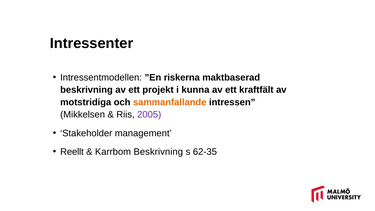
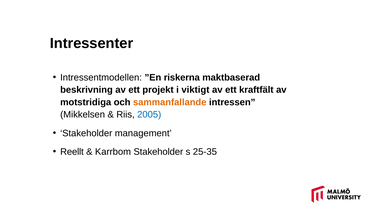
kunna: kunna -> viktigt (195, 90)
2005 colour: purple -> blue (149, 115)
Karrbom Beskrivning: Beskrivning -> Stakeholder (158, 152)
62-35: 62-35 -> 25-35 (205, 152)
